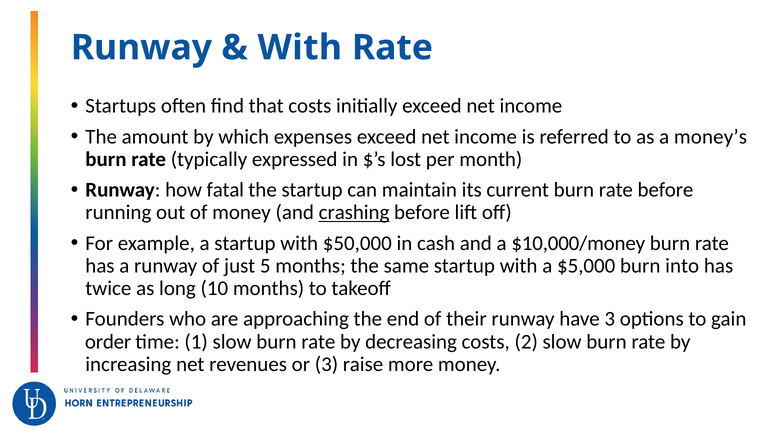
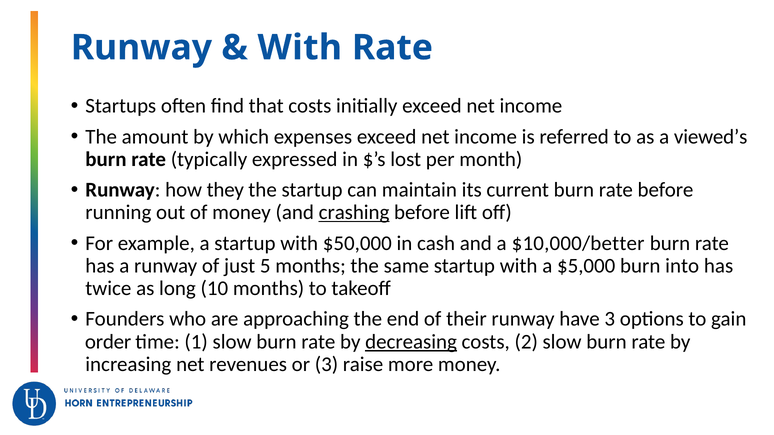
money’s: money’s -> viewed’s (711, 137)
fatal: fatal -> they (225, 190)
$10,000/money: $10,000/money -> $10,000/better (578, 243)
decreasing underline: none -> present (411, 342)
